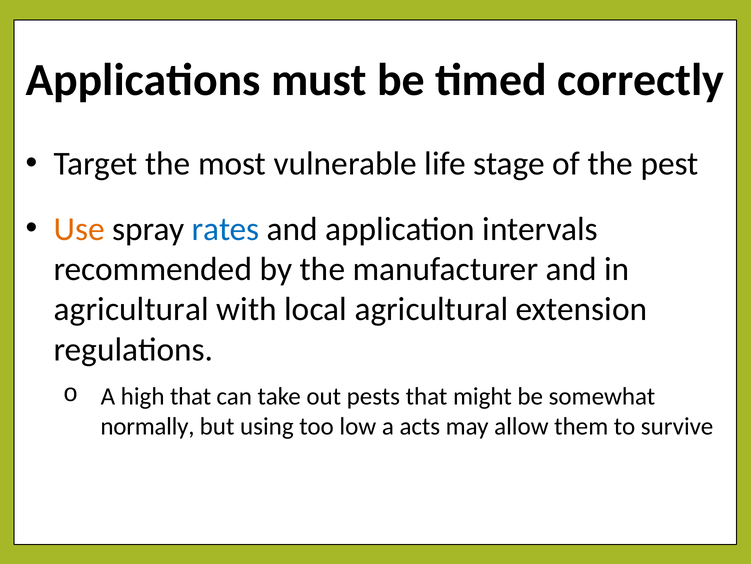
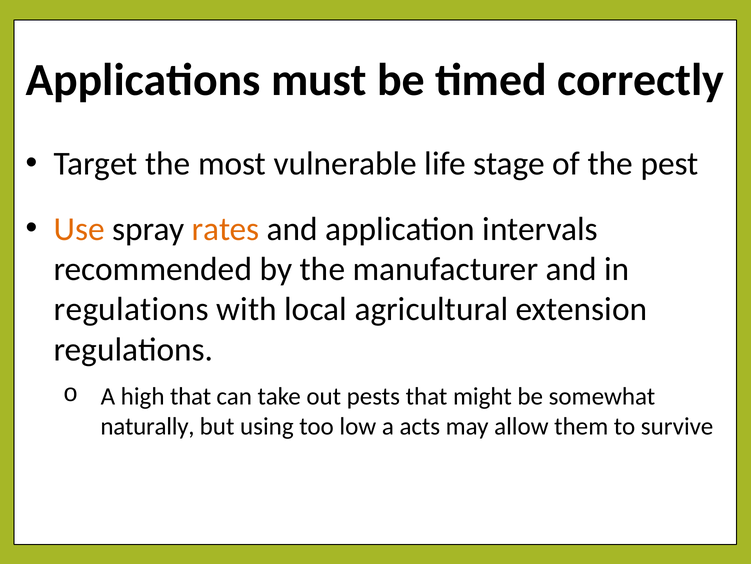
rates colour: blue -> orange (226, 229)
agricultural: agricultural -> regulations (131, 309)
normally: normally -> naturally (147, 426)
